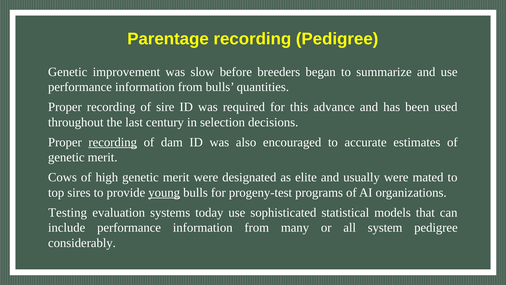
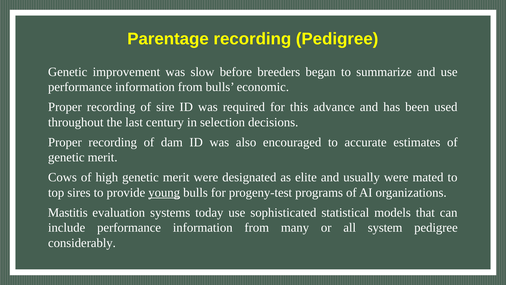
quantities: quantities -> economic (263, 87)
recording underline: present -> none (113, 142)
Testing: Testing -> Mastitis (68, 212)
